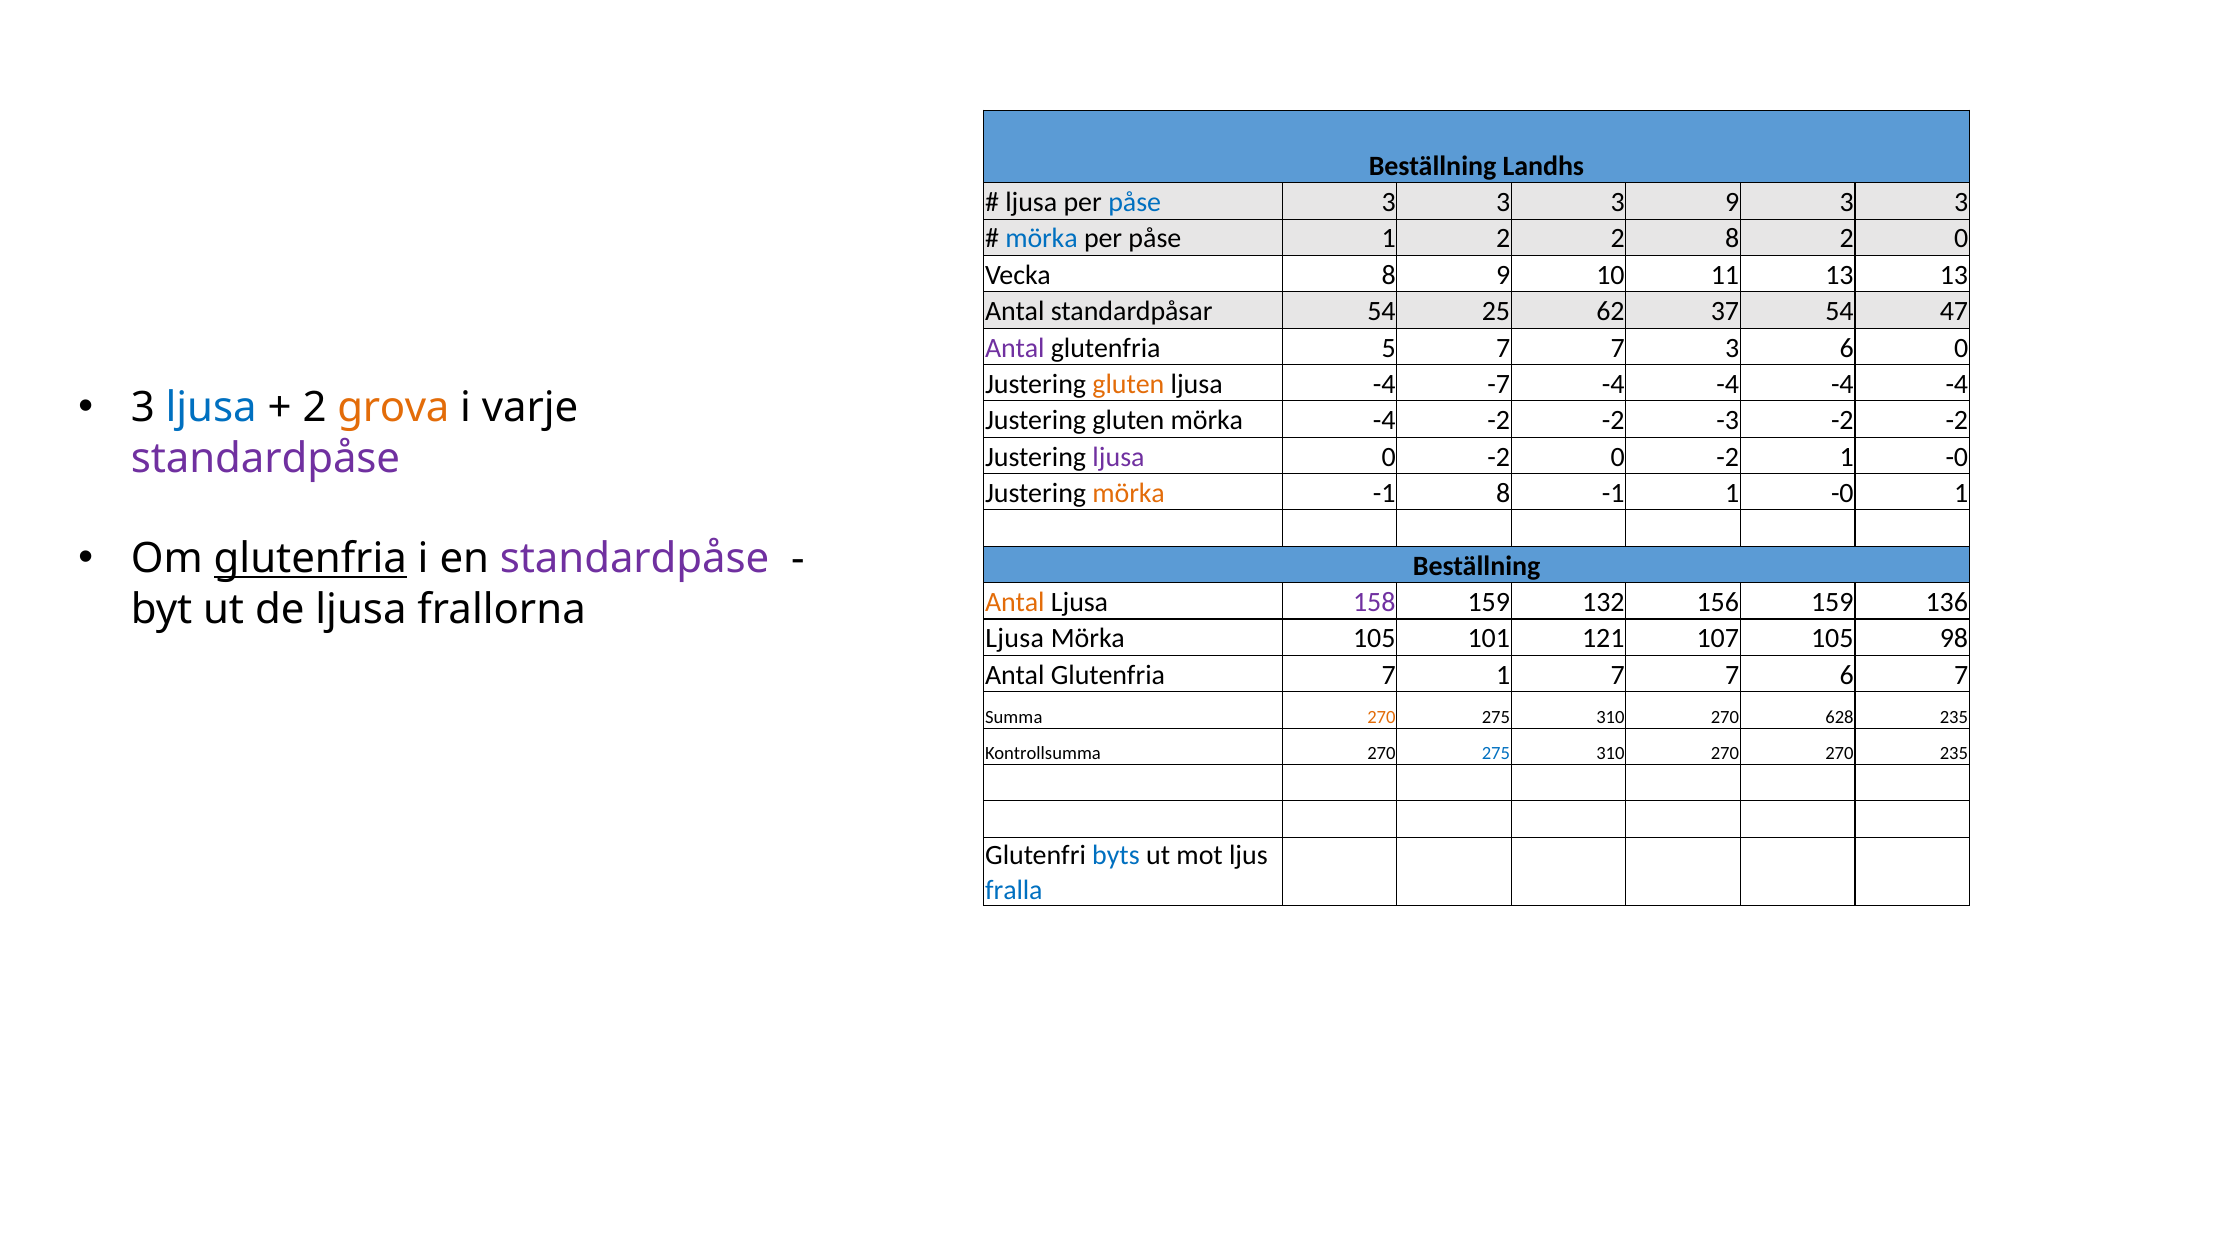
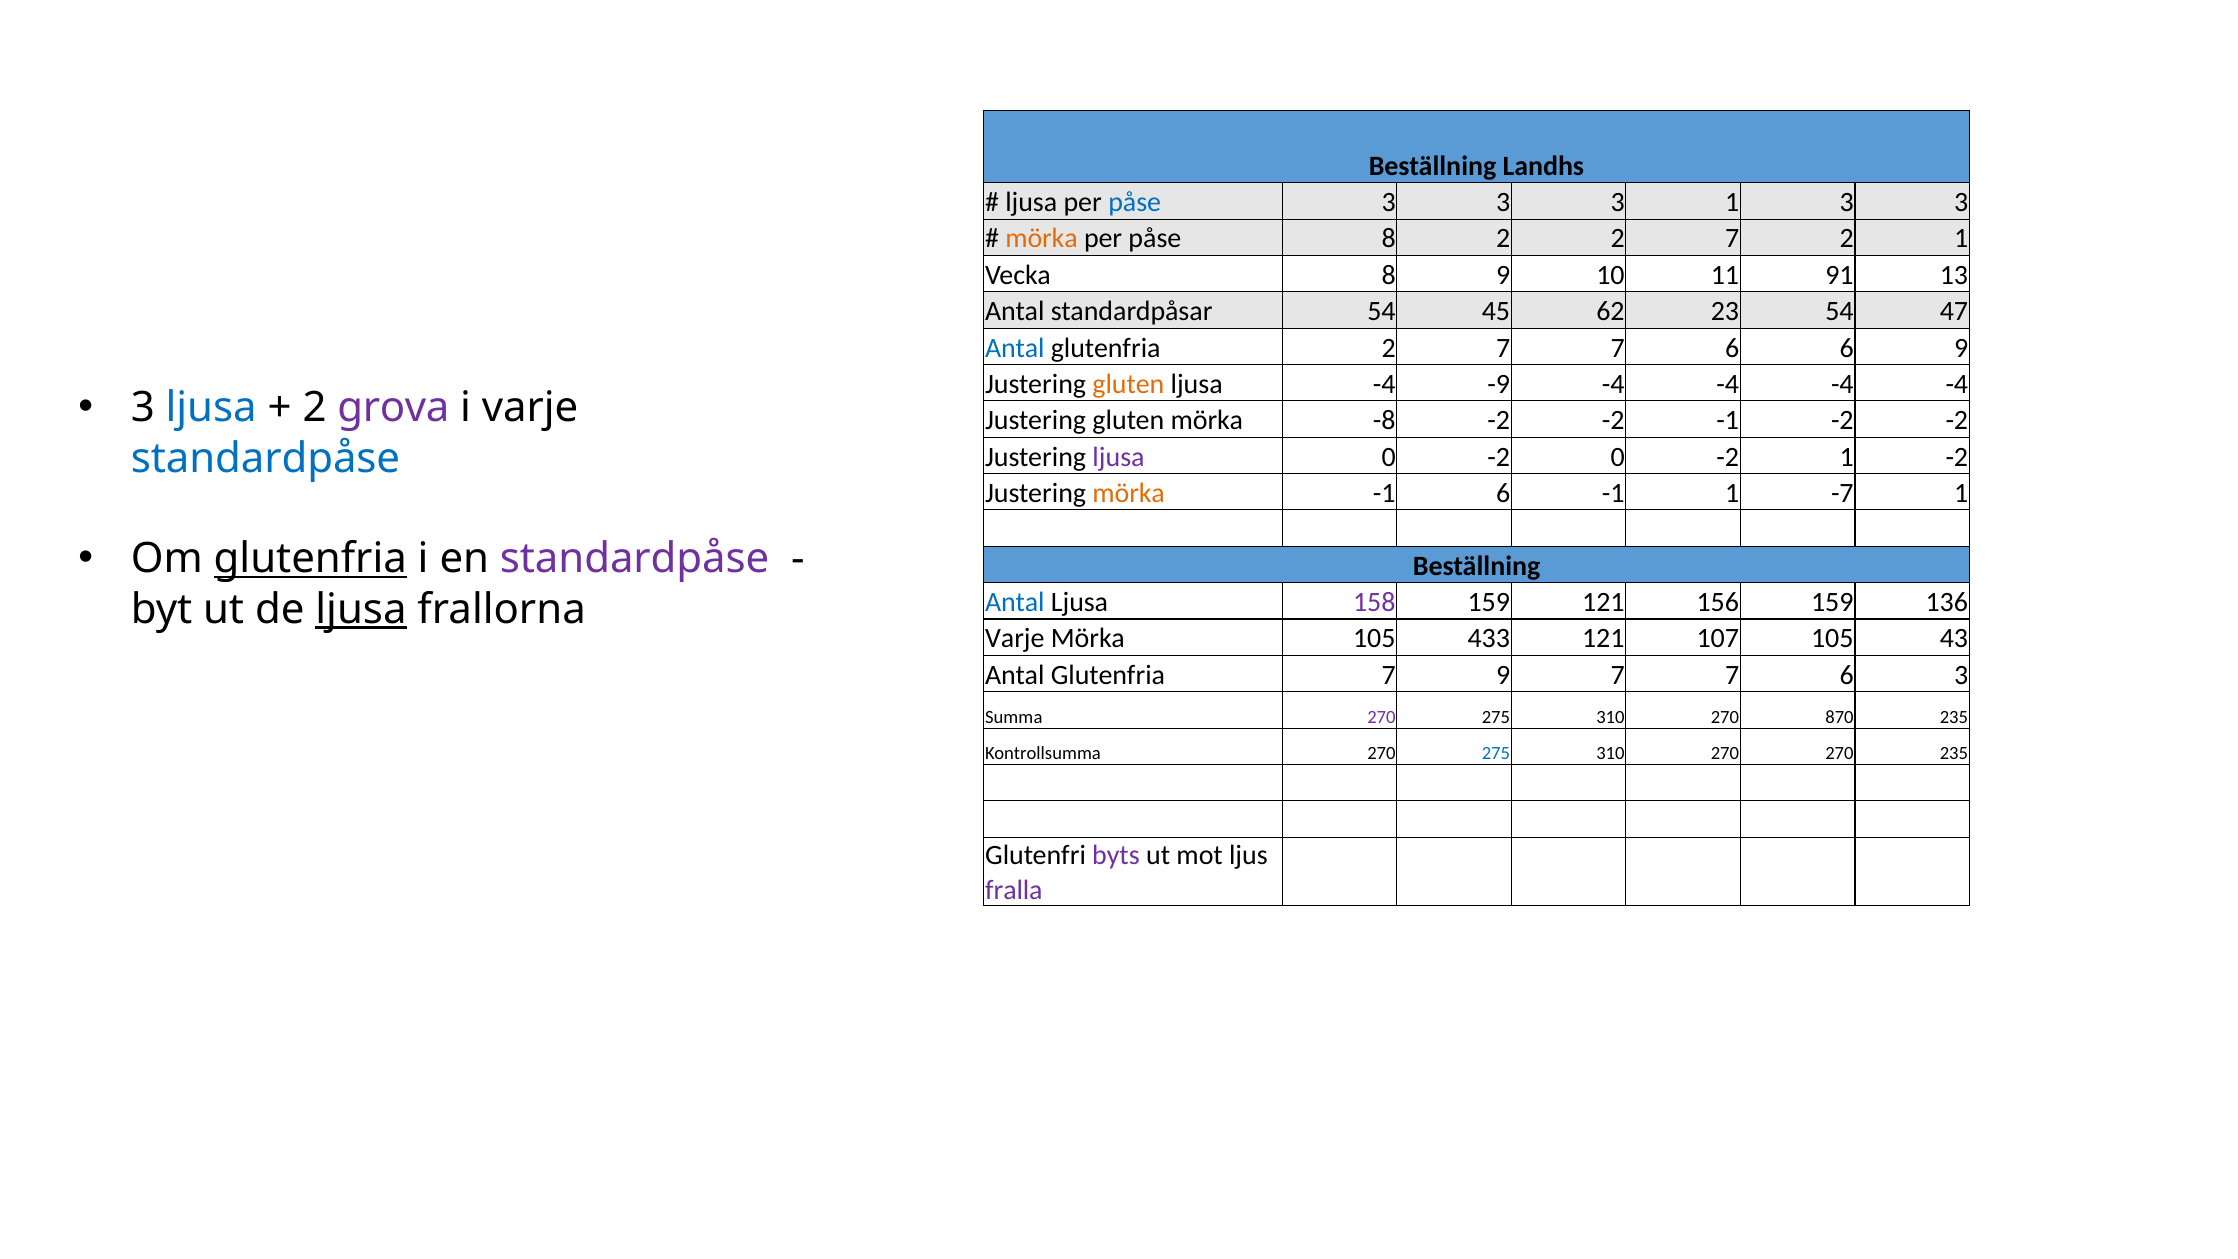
3 9: 9 -> 1 (1732, 202)
mörka colour: blue -> orange (1042, 239)
påse 1: 1 -> 8 (1389, 239)
2 2 8: 8 -> 7 (1732, 239)
2 0: 0 -> 1 (1961, 239)
11 13: 13 -> 91 (1839, 275)
25: 25 -> 45 (1496, 311)
37: 37 -> 23 (1725, 311)
Antal colour: purple -> blue (1015, 348)
glutenfria 5: 5 -> 2 (1389, 348)
3: 3 -> 6 (1732, 348)
6 0: 0 -> 9 (1961, 348)
-7: -7 -> -9 (1499, 384)
grova colour: orange -> purple (393, 408)
mörka -4: -4 -> -8 (1384, 420)
-2 -3: -3 -> -1 (1728, 420)
-2 1 -0: -0 -> -2 (1957, 457)
standardpåse colour: purple -> blue (266, 458)
-1 8: 8 -> 6 (1503, 493)
-1 1 -0: -0 -> -7 (1842, 493)
Antal colour: orange -> blue (1015, 602)
159 132: 132 -> 121 (1603, 602)
ljusa underline: none -> present (361, 609)
Ljusa: Ljusa -> Varje (1015, 639)
101: 101 -> 433 (1489, 639)
98: 98 -> 43 (1954, 639)
7 1: 1 -> 9 (1503, 675)
6 7: 7 -> 3 (1961, 675)
270 colour: orange -> purple (1381, 717)
628: 628 -> 870 (1839, 717)
byts colour: blue -> purple (1116, 856)
fralla colour: blue -> purple (1014, 890)
